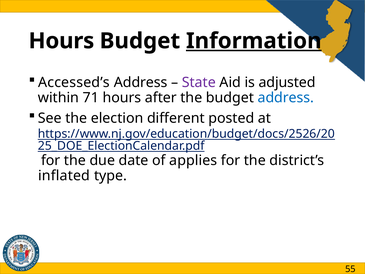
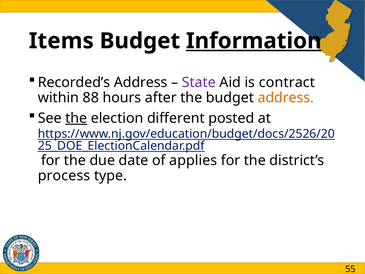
Hours: Hours -> Items (61, 41)
Accessed’s: Accessed’s -> Recorded’s (74, 82)
adjusted: adjusted -> contract (287, 82)
71: 71 -> 88 (91, 98)
address colour: blue -> orange (286, 98)
the underline: none -> present (76, 118)
inflated: inflated -> process (64, 176)
